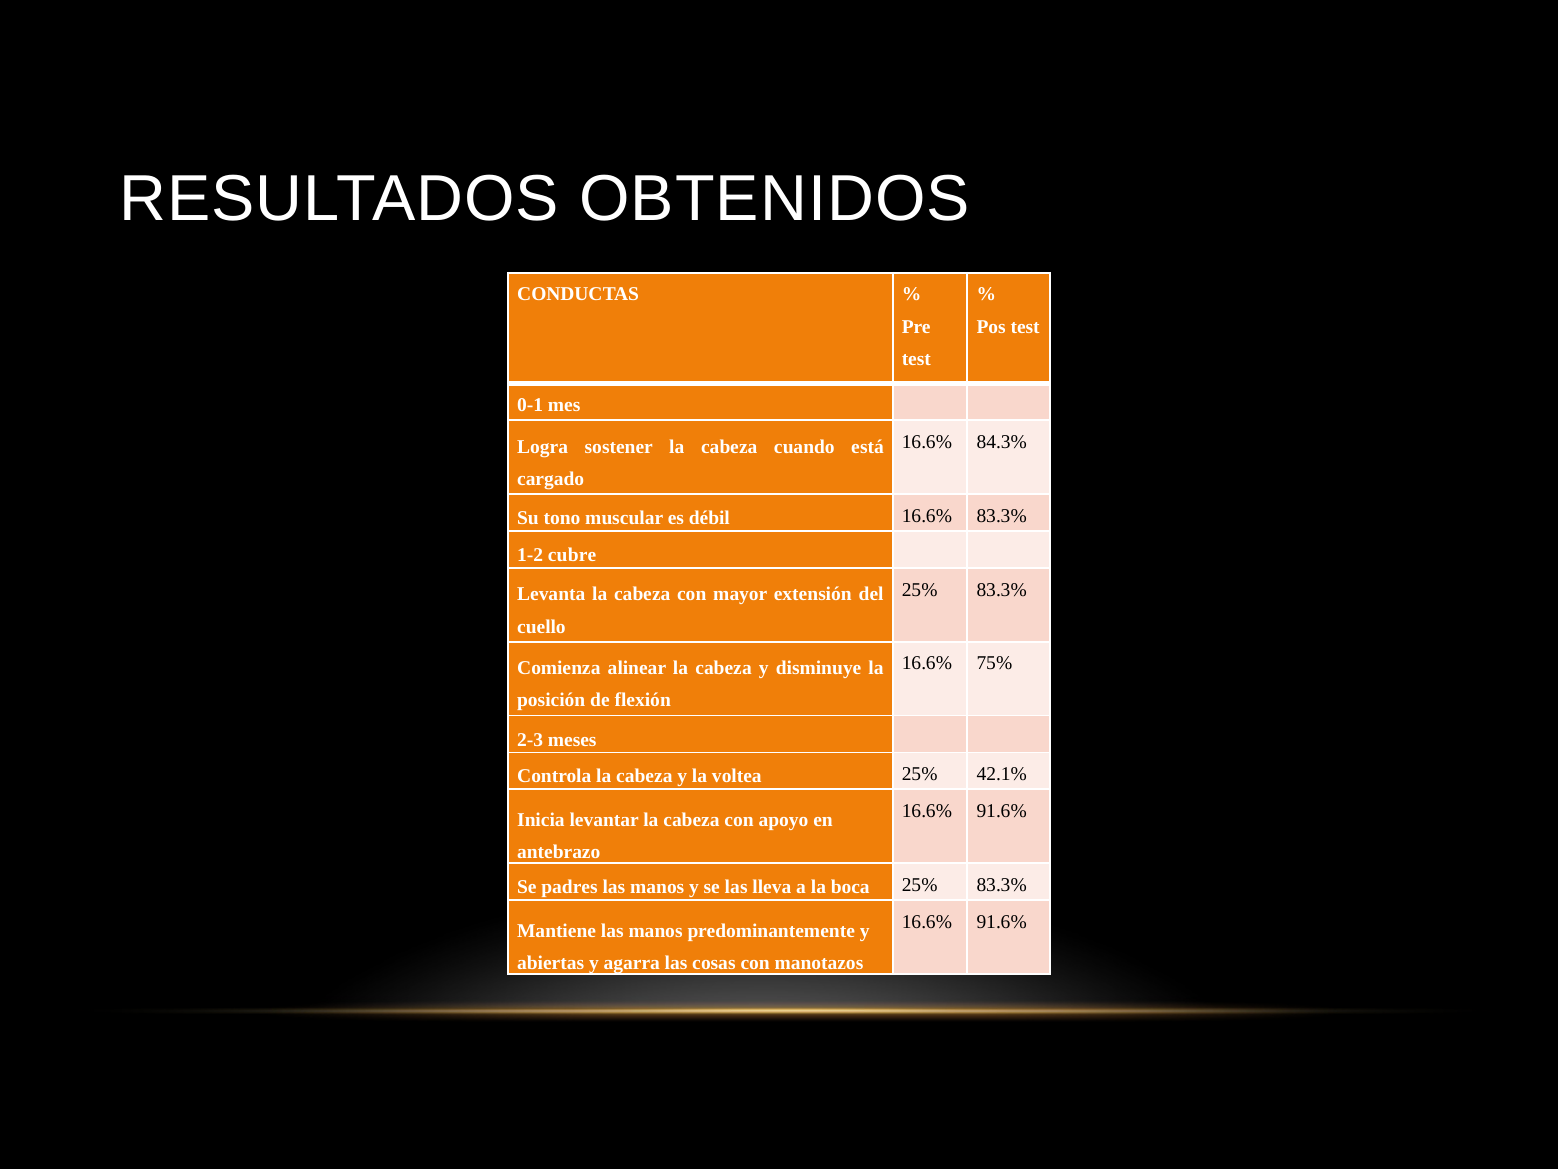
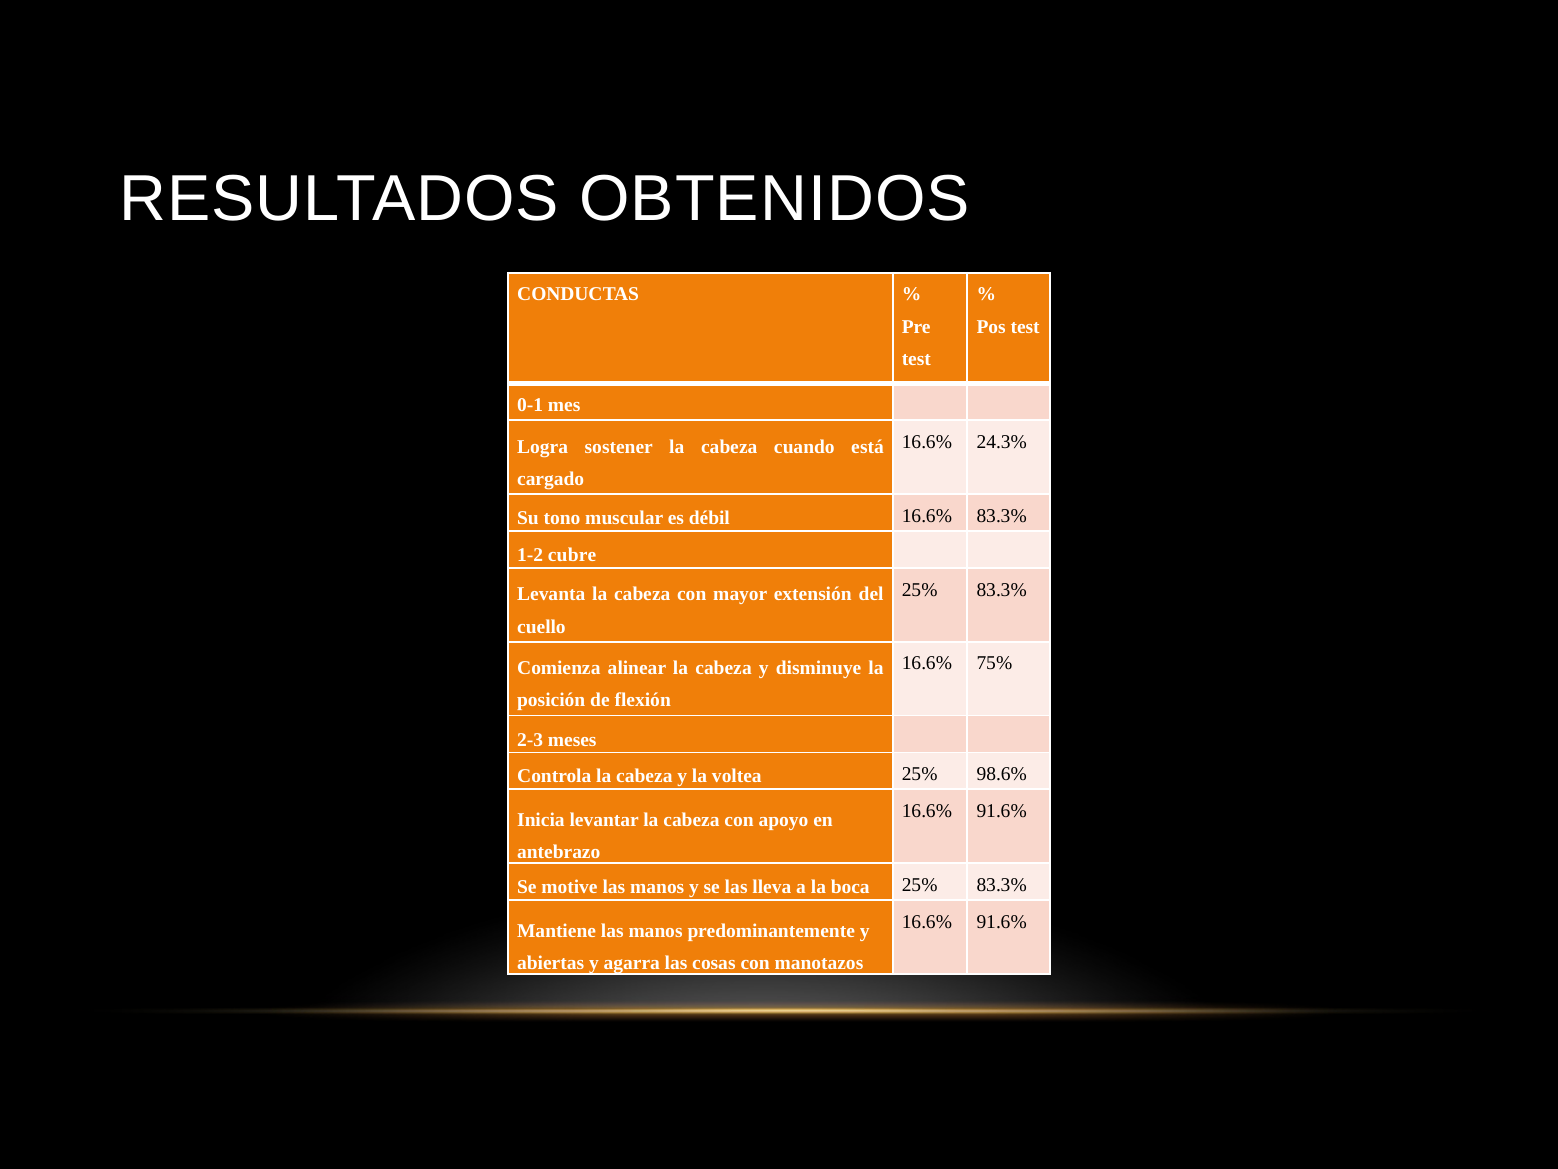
84.3%: 84.3% -> 24.3% (1002, 442)
42.1%: 42.1% -> 98.6% (1002, 774)
padres: padres -> motive (570, 887)
